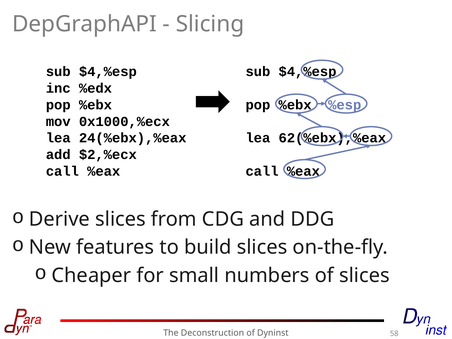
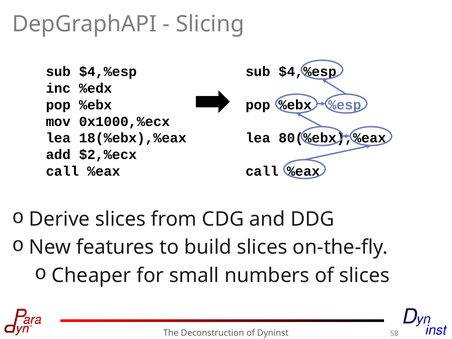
24(%ebx),%eax: 24(%ebx),%eax -> 18(%ebx),%eax (133, 138)
62(%ebx),%eax: 62(%ebx),%eax -> 80(%ebx),%eax (332, 138)
